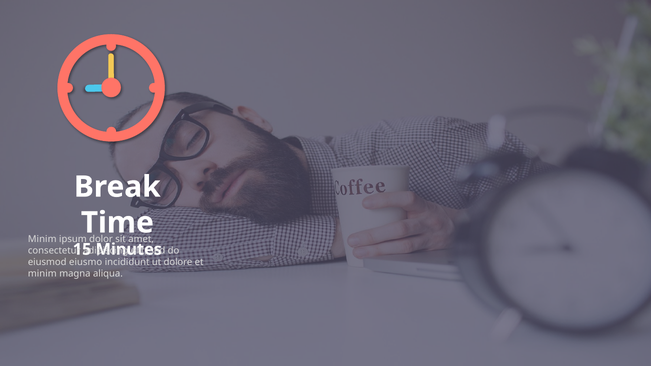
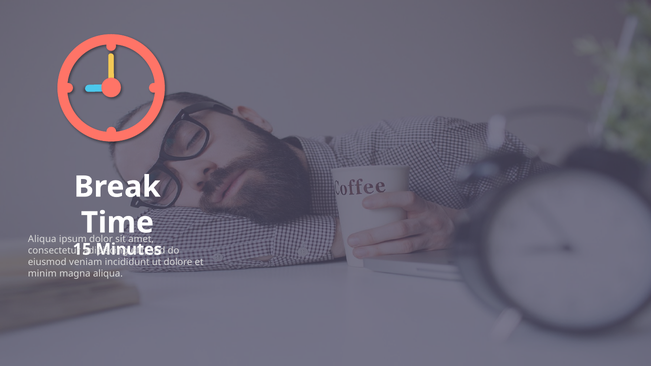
Minim: Minim -> Aliqua (42, 239)
eiusmo: eiusmo -> veniam (86, 262)
